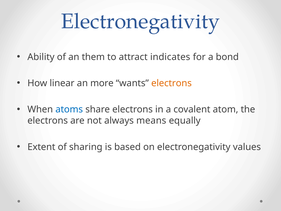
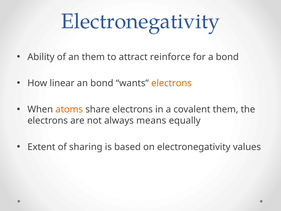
indicates: indicates -> reinforce (170, 57)
an more: more -> bond (102, 83)
atoms colour: blue -> orange (69, 109)
covalent atom: atom -> them (226, 109)
